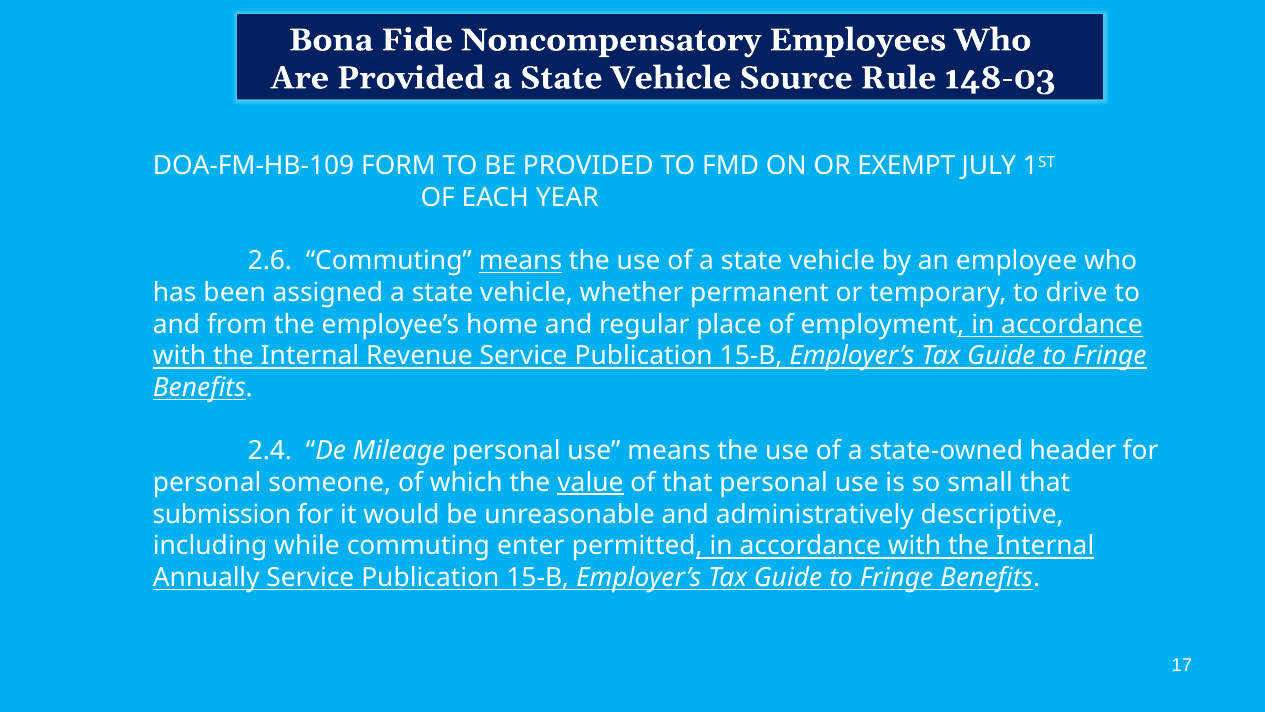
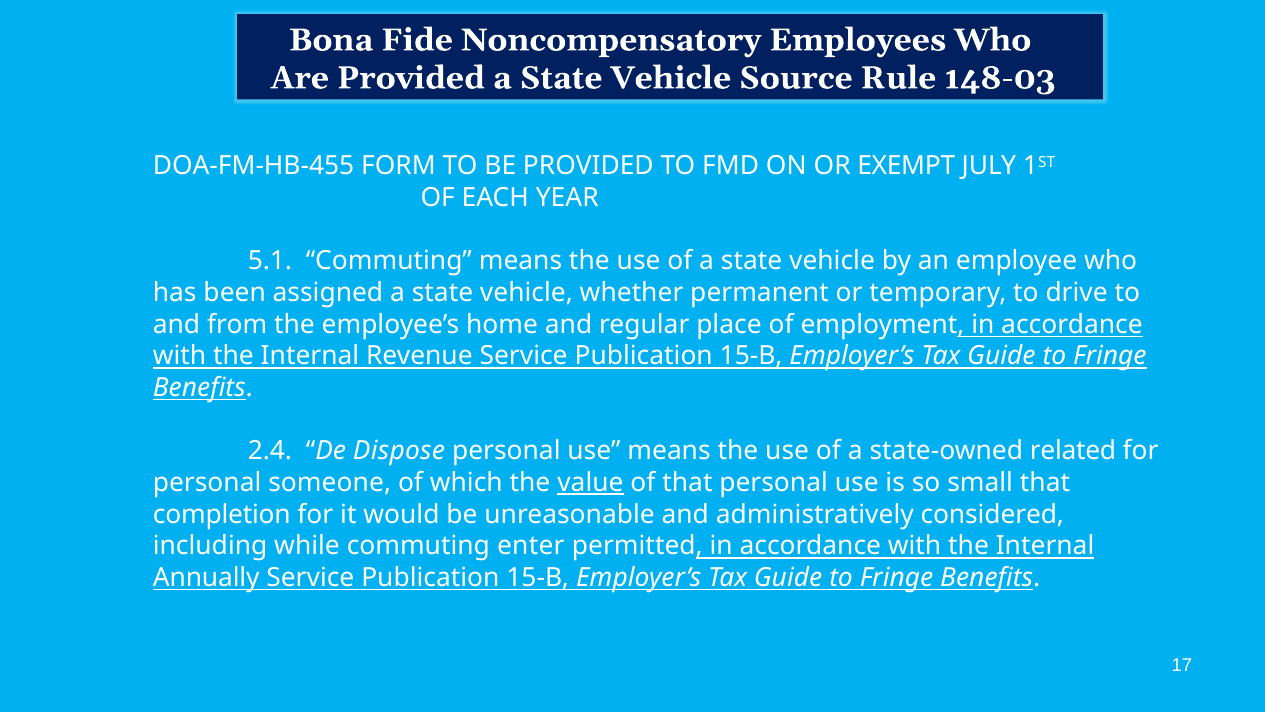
DOA-FM-HB-109: DOA-FM-HB-109 -> DOA-FM-HB-455 (254, 166)
2.6: 2.6 -> 5.1 (270, 261)
means underline: present -> none (520, 261)
Mileage: Mileage -> Dispose (399, 451)
header: header -> related (1073, 451)
submission: submission -> completion (222, 514)
descriptive: descriptive -> considered (992, 514)
